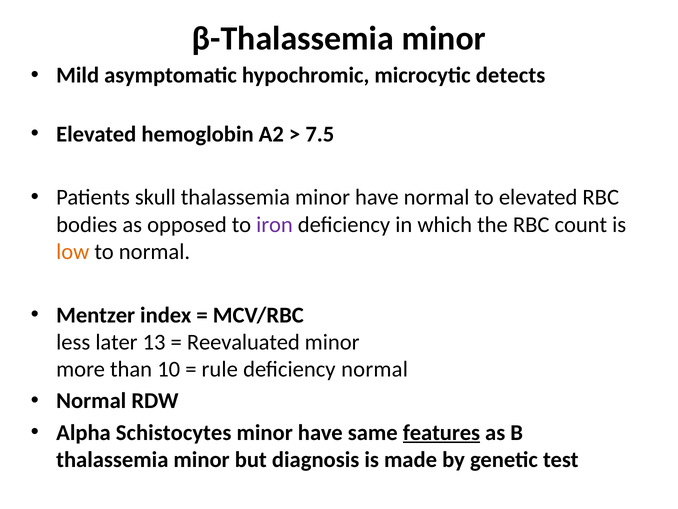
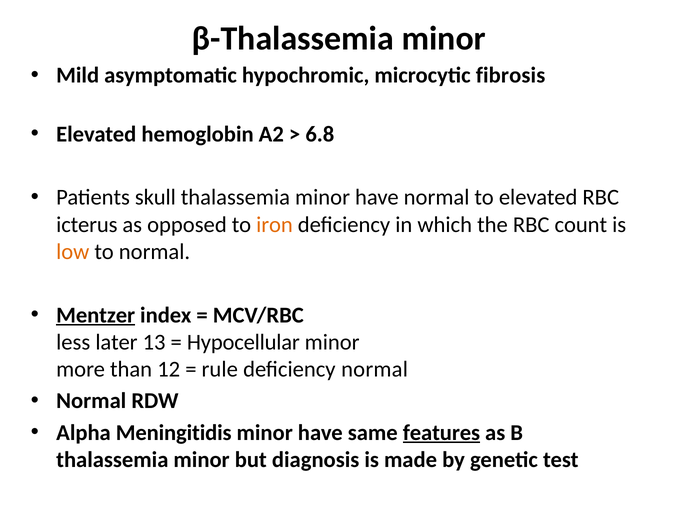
detects: detects -> fibrosis (511, 75)
7.5: 7.5 -> 6.8 (320, 134)
bodies: bodies -> icterus (87, 224)
iron colour: purple -> orange (275, 224)
Mentzer underline: none -> present (96, 315)
Reevaluated: Reevaluated -> Hypocellular (243, 342)
10: 10 -> 12 (169, 369)
Schistocytes: Schistocytes -> Meningitidis (174, 432)
